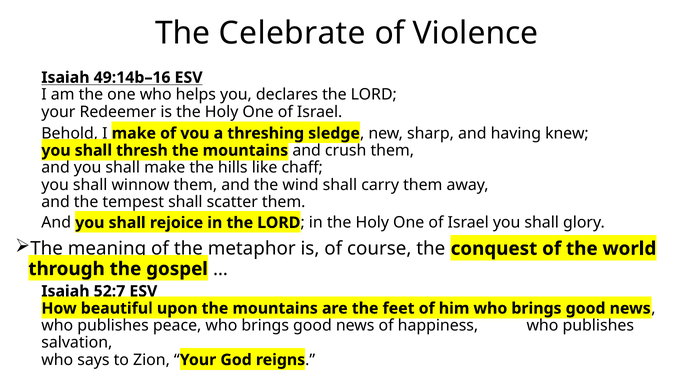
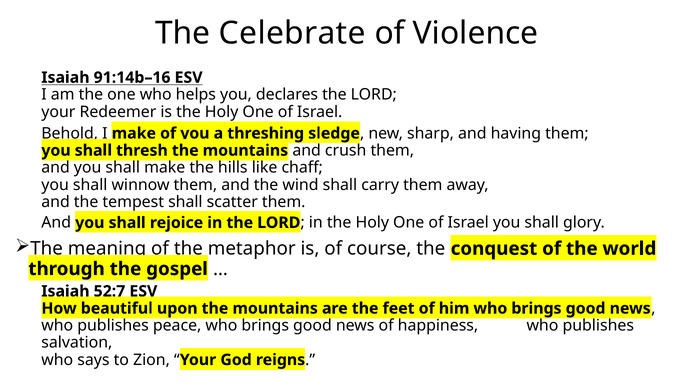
49:14b–16: 49:14b–16 -> 91:14b–16 (132, 78)
having knew: knew -> them (567, 133)
